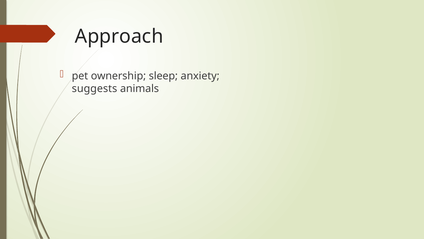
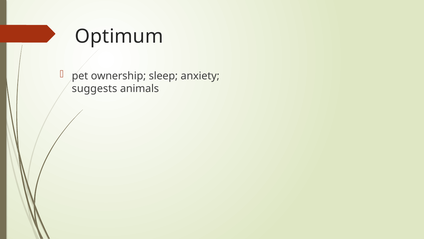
Approach: Approach -> Optimum (119, 36)
